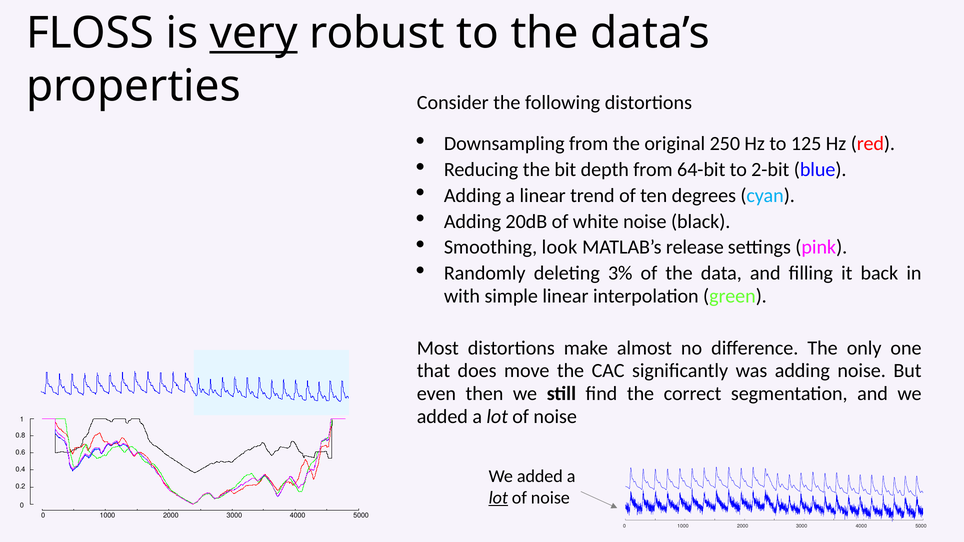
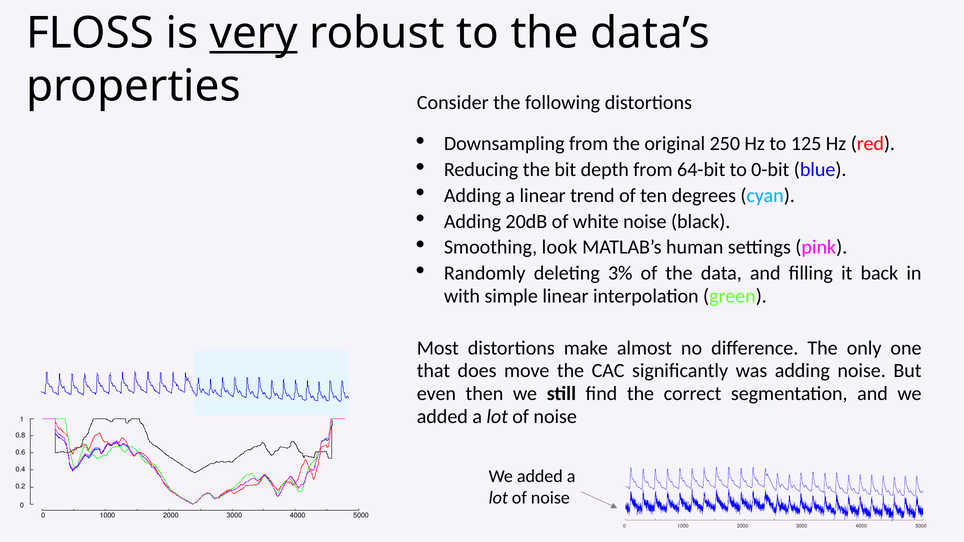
2-bit: 2-bit -> 0-bit (770, 170)
release: release -> human (695, 247)
lot underline: present -> none (498, 498)
